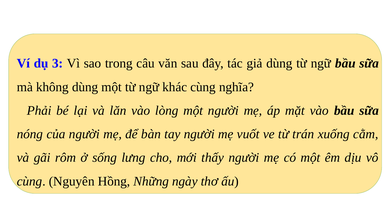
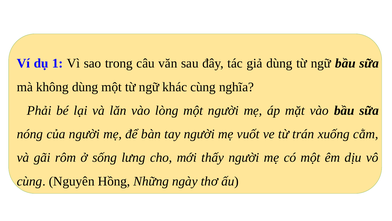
3: 3 -> 1 (58, 63)
